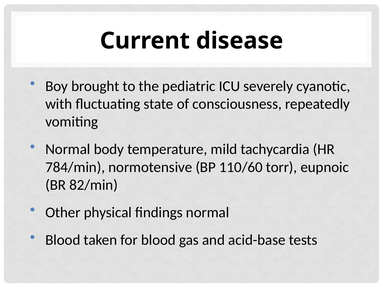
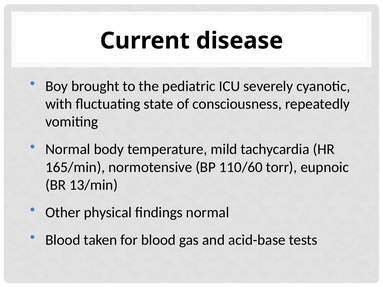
784/min: 784/min -> 165/min (75, 167)
82/min: 82/min -> 13/min (94, 185)
